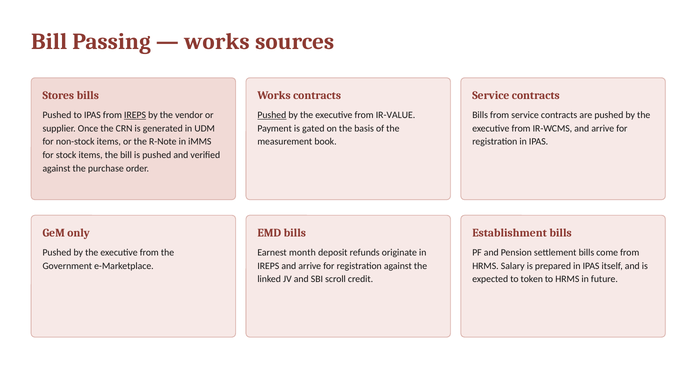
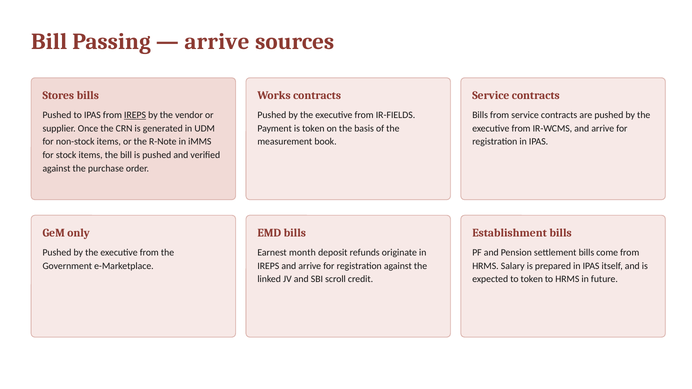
works: works -> arrive (217, 42)
Pushed underline: present -> none (272, 115)
IR-VALUE: IR-VALUE -> IR-FIELDS (396, 115)
is gated: gated -> token (313, 128)
